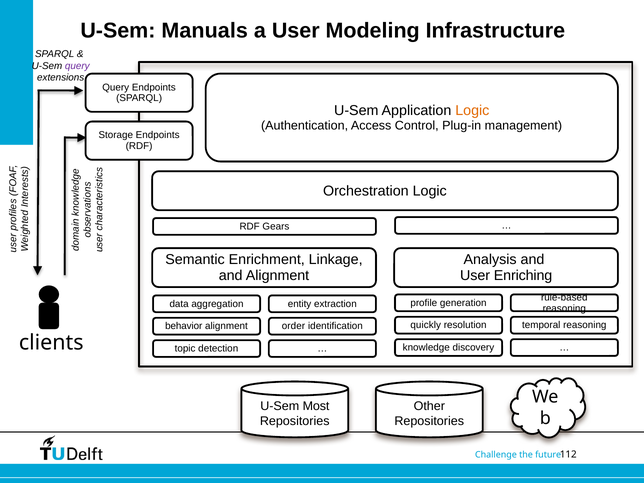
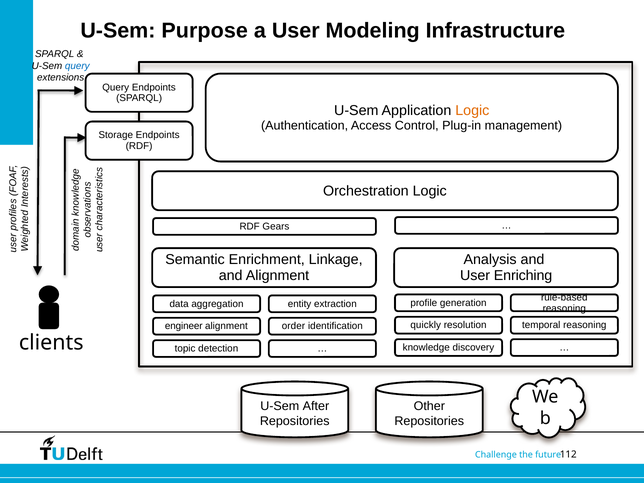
Manuals: Manuals -> Purpose (205, 31)
query colour: purple -> blue (77, 66)
behavior: behavior -> engineer (184, 326)
Most: Most -> After (316, 406)
